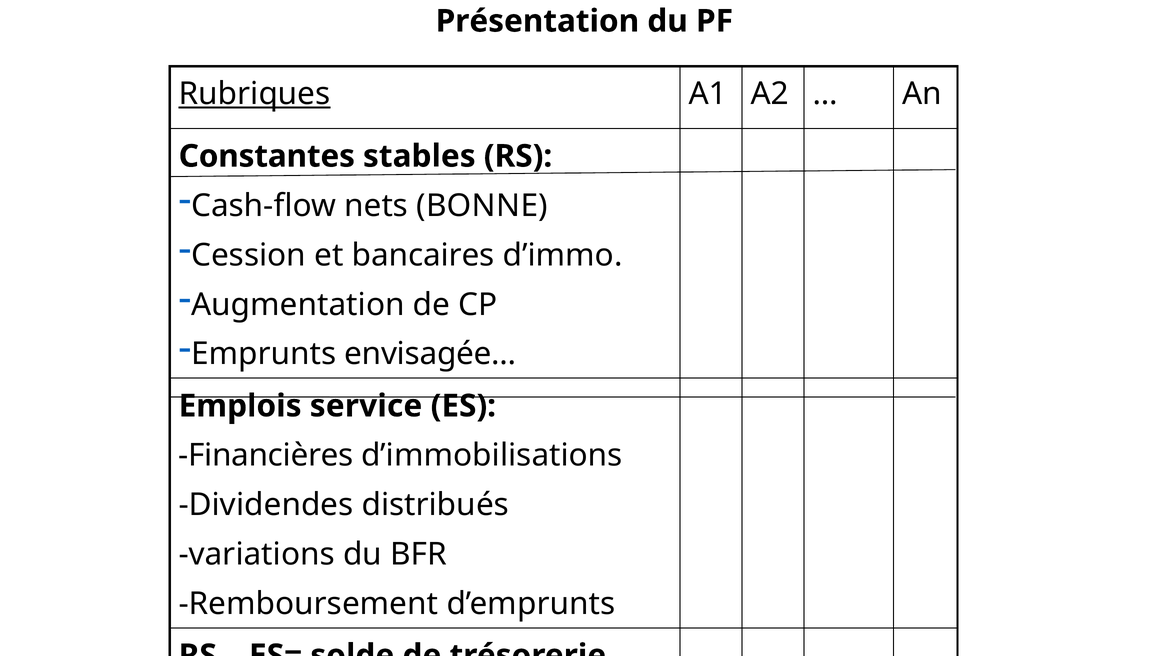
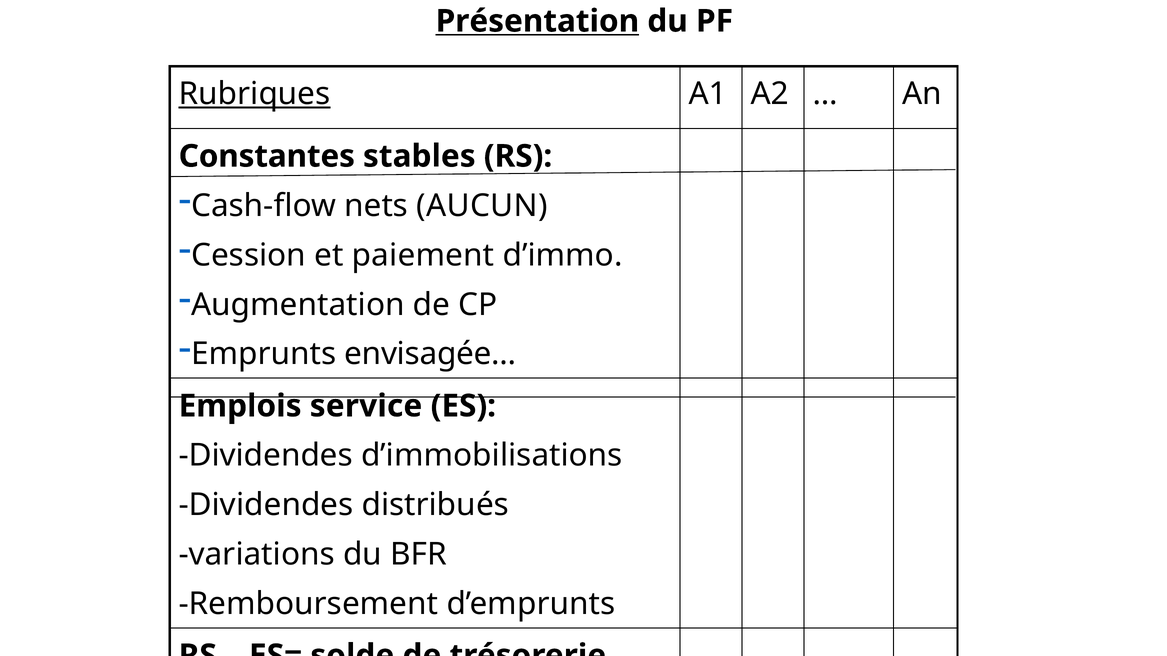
Présentation underline: none -> present (537, 21)
BONNE: BONNE -> AUCUN (482, 206)
bancaires: bancaires -> paiement (423, 255)
Financières: Financières -> Dividendes (266, 456)
